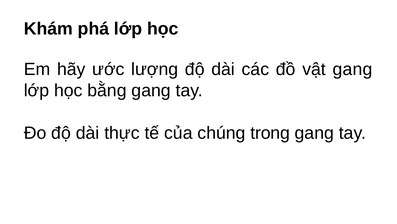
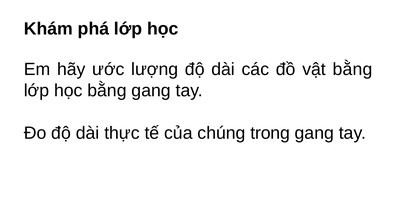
vật gang: gang -> bằng (353, 69)
